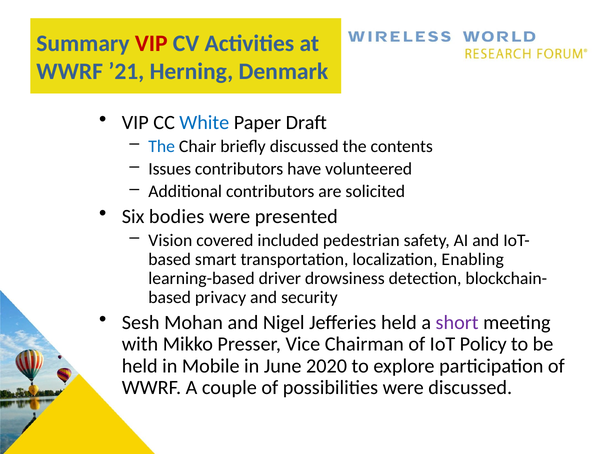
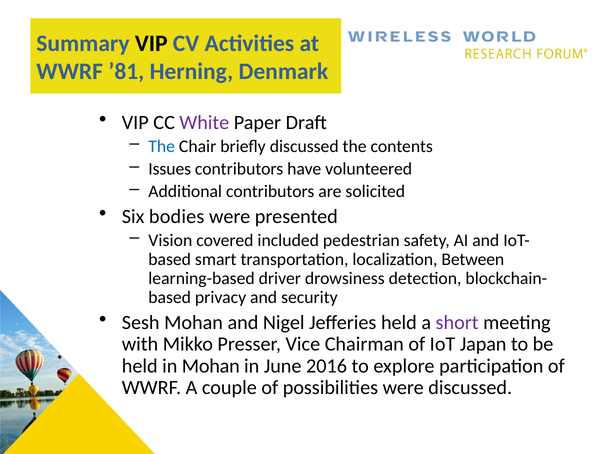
VIP colour: red -> black (151, 43)
’21: ’21 -> ’81 (126, 72)
White colour: blue -> purple (204, 123)
Enabling: Enabling -> Between (473, 260)
Policy: Policy -> Japan (483, 345)
in Mobile: Mobile -> Mohan (211, 366)
2020: 2020 -> 2016 (327, 366)
